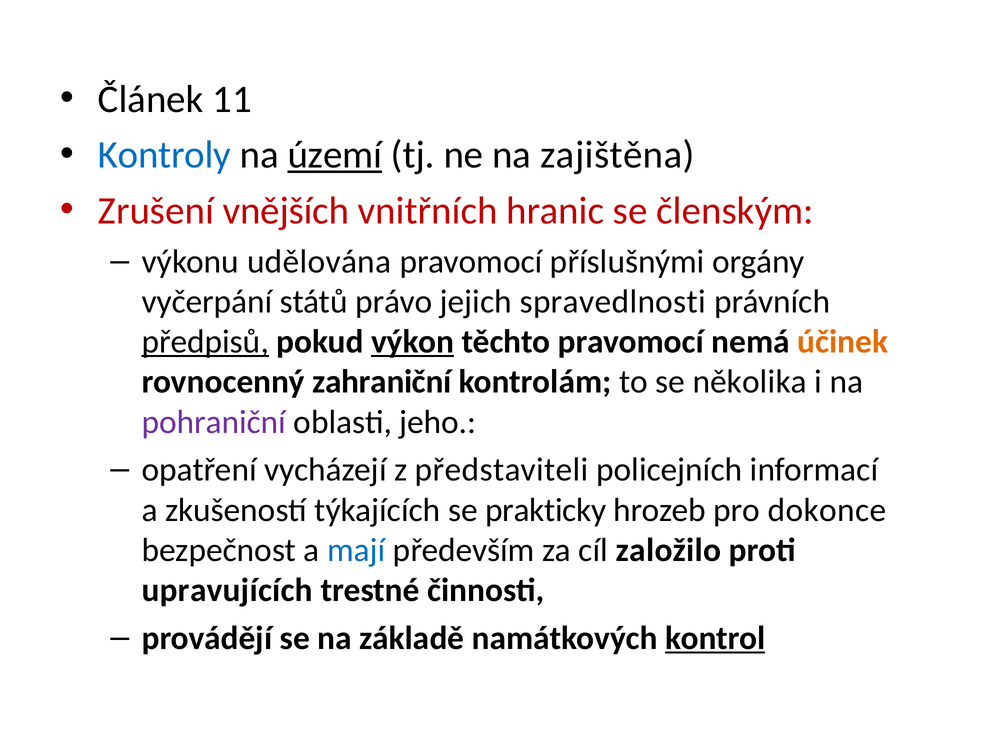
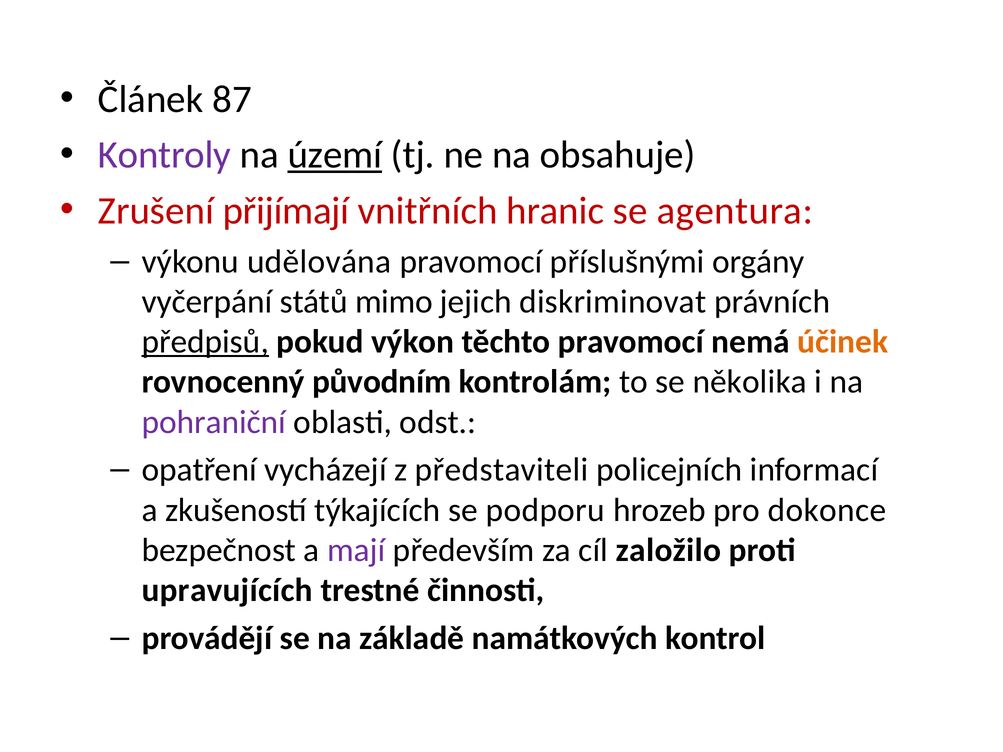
11: 11 -> 87 (232, 99)
Kontroly colour: blue -> purple (164, 155)
zajištěna: zajištěna -> obsahuje (618, 155)
vnějších: vnějších -> přijímají (286, 211)
členským: členským -> agentura (735, 211)
právo: právo -> mimo (394, 302)
spravedlnosti: spravedlnosti -> diskriminovat (613, 302)
výkon underline: present -> none (413, 342)
zahraniční: zahraniční -> původním (382, 382)
jeho: jeho -> odst (438, 422)
prakticky: prakticky -> podporu (545, 510)
mají colour: blue -> purple (356, 550)
kontrol underline: present -> none (715, 638)
